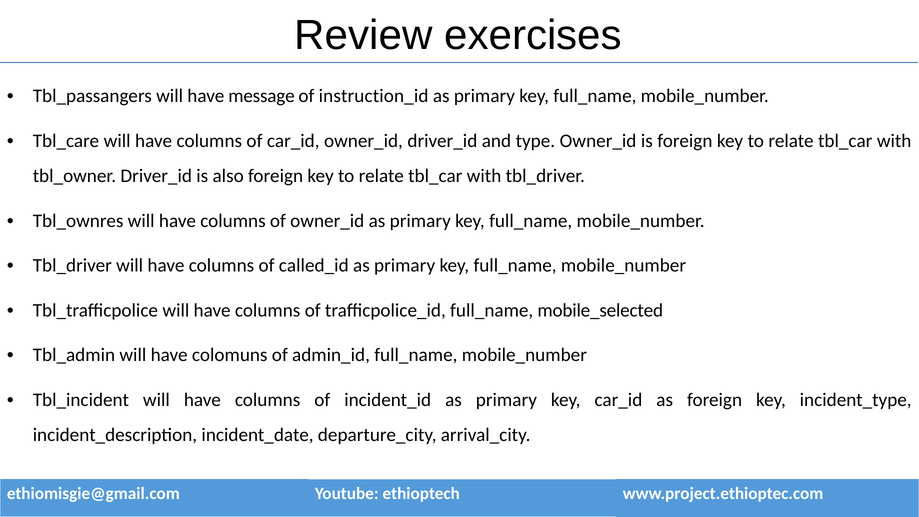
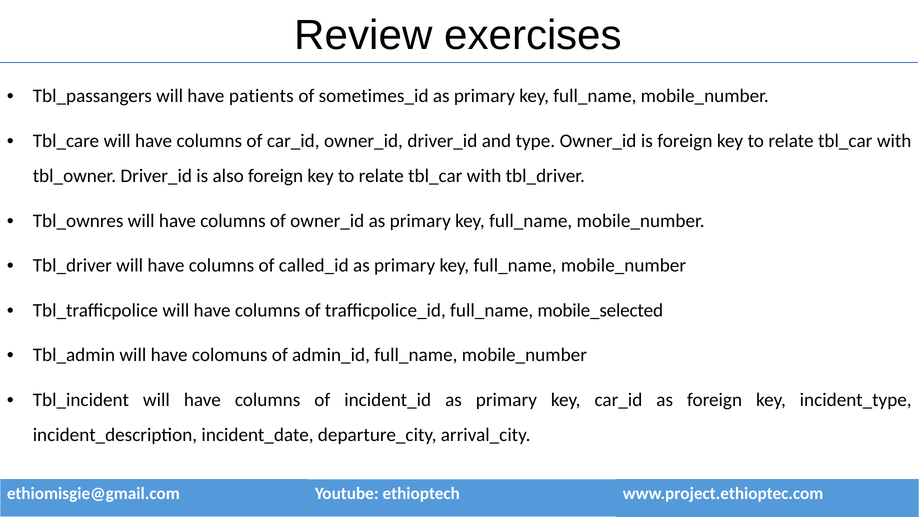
message: message -> patients (261, 96)
instruction_id: instruction_id -> sometimes_id (374, 96)
